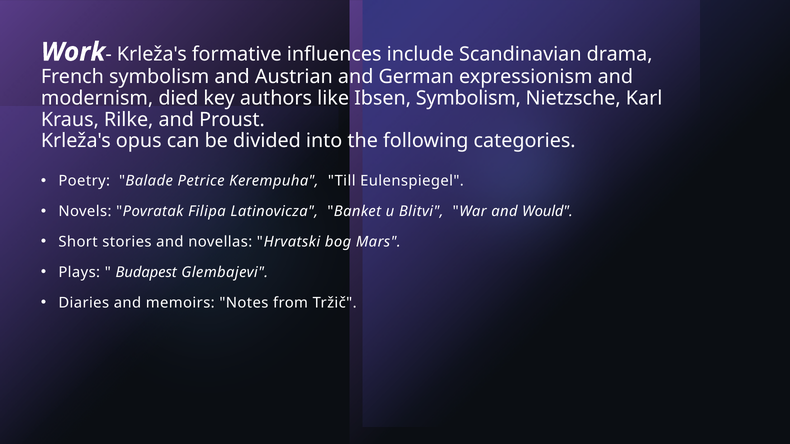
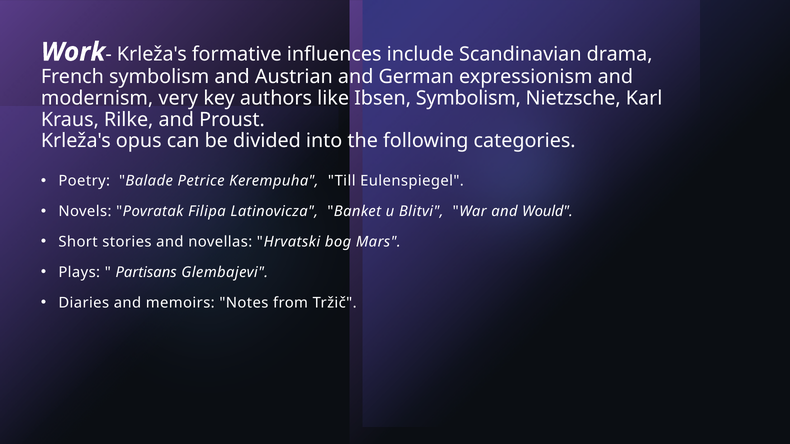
died: died -> very (178, 98)
Budapest: Budapest -> Partisans (146, 273)
